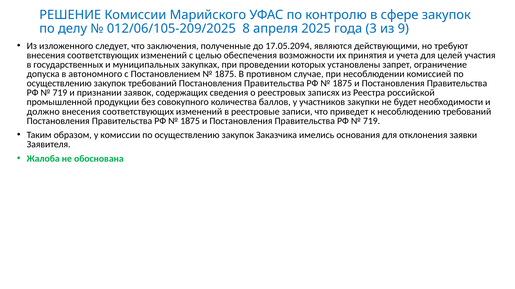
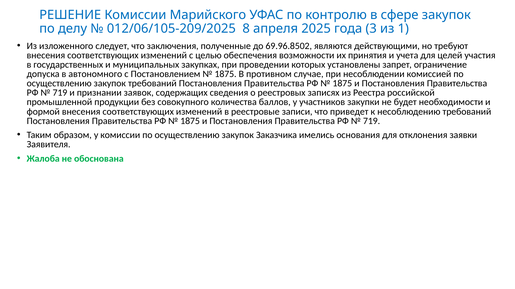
9: 9 -> 1 (403, 29)
17.05.2094: 17.05.2094 -> 69.96.8502 (289, 46)
должно: должно -> формой (43, 112)
